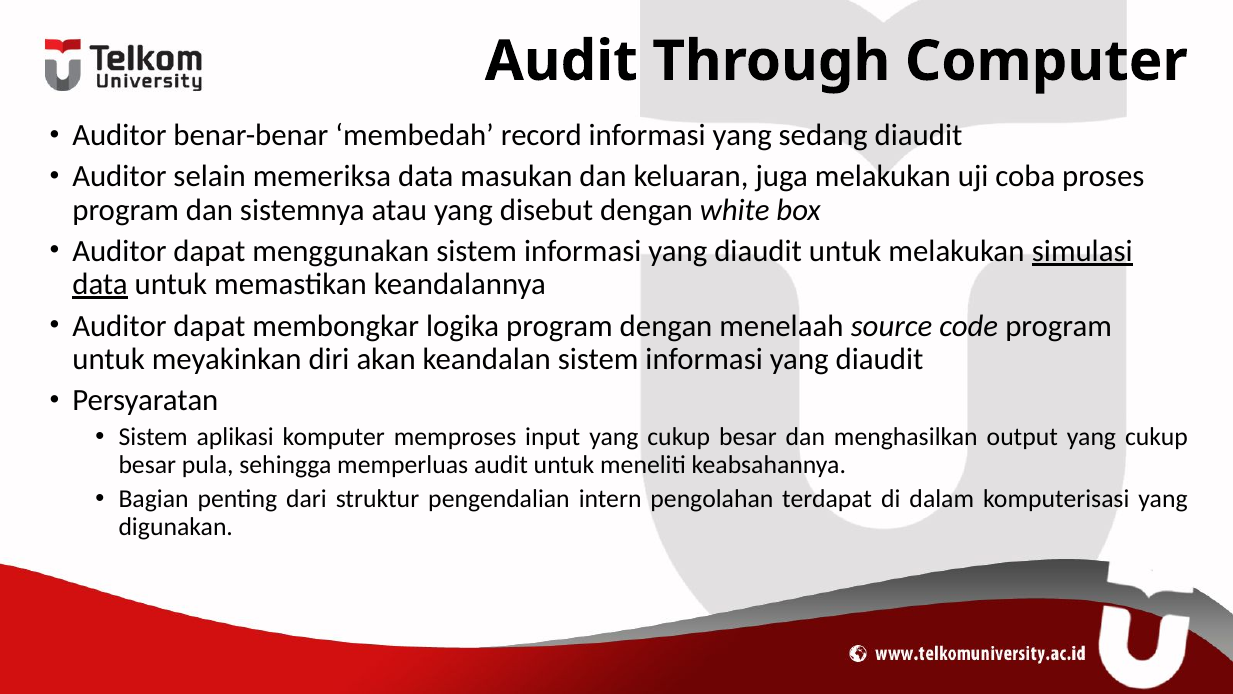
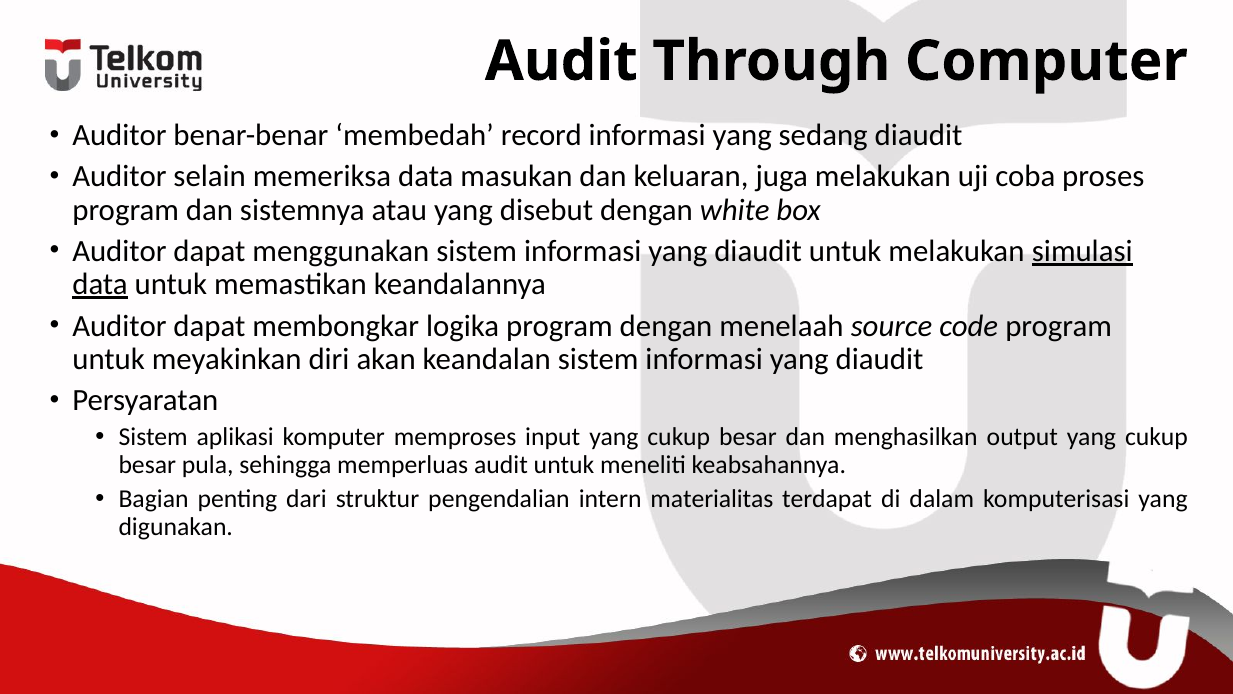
pengolahan: pengolahan -> materialitas (712, 499)
